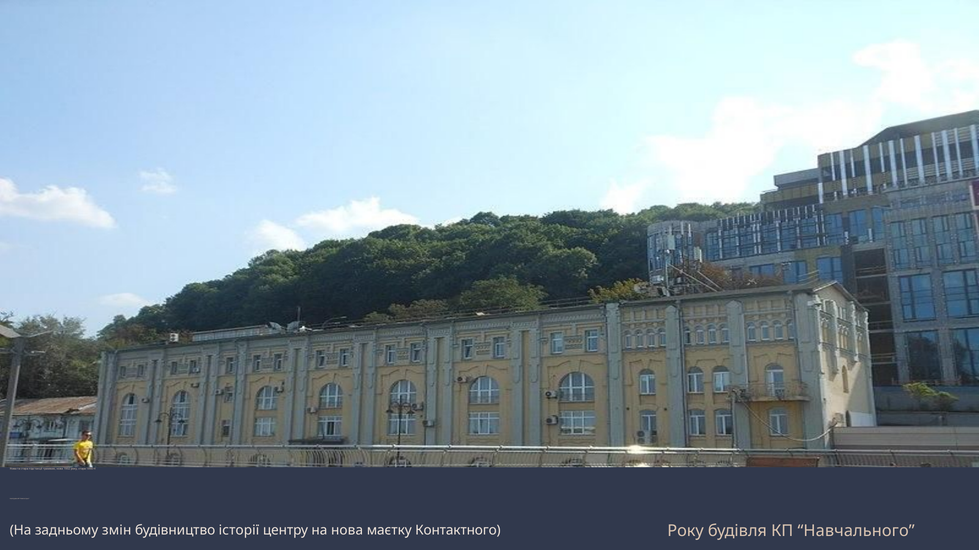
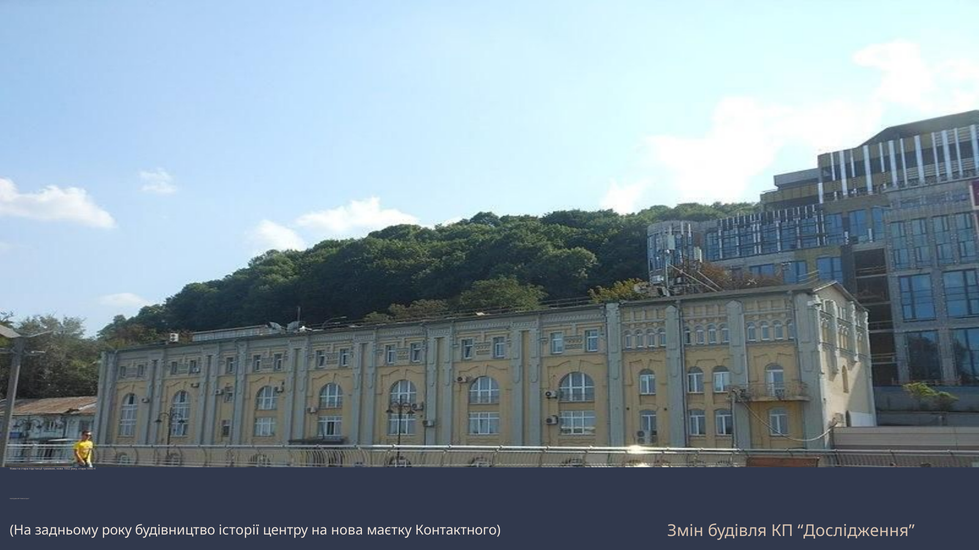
Року: Року -> Змін (685, 531)
Навчального: Навчального -> Дослідження (856, 531)
задньому змін: змін -> року (117, 531)
